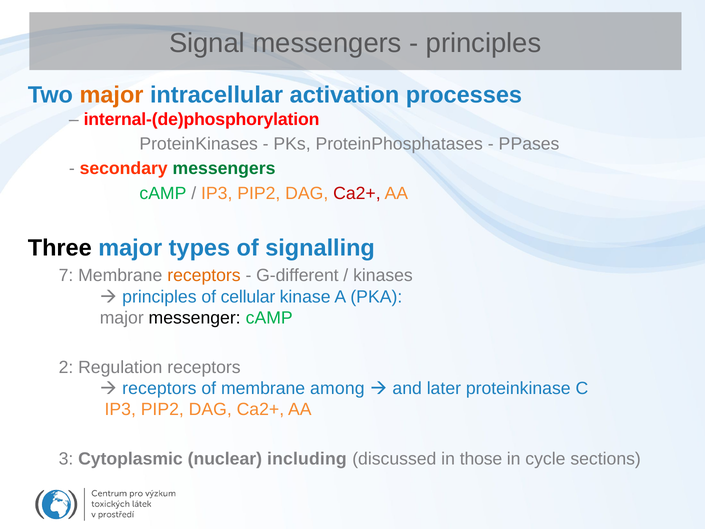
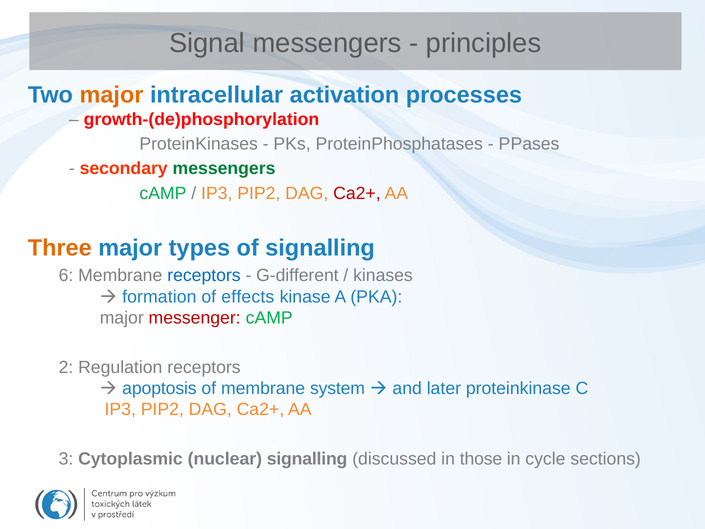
internal-(de)phosphorylation: internal-(de)phosphorylation -> growth-(de)phosphorylation (201, 119)
Three colour: black -> orange (60, 248)
7: 7 -> 6 (66, 275)
receptors colour: orange -> blue (204, 275)
principles: principles -> formation (159, 297)
cellular: cellular -> effects (248, 297)
messenger colour: black -> red (195, 318)
receptors: receptors -> apoptosis (159, 388)
among: among -> system (338, 388)
nuclear including: including -> signalling (307, 459)
